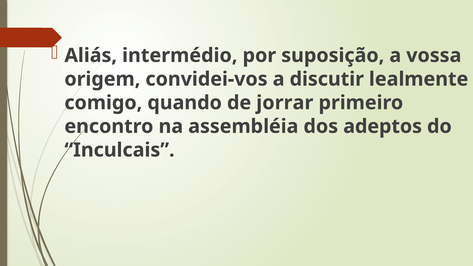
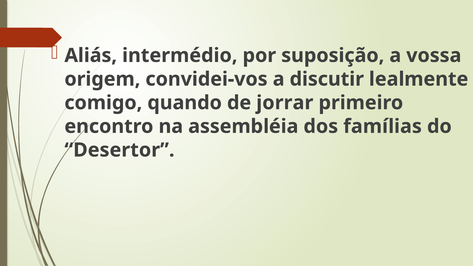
adeptos: adeptos -> famílias (383, 126)
Inculcais: Inculcais -> Desertor (119, 150)
